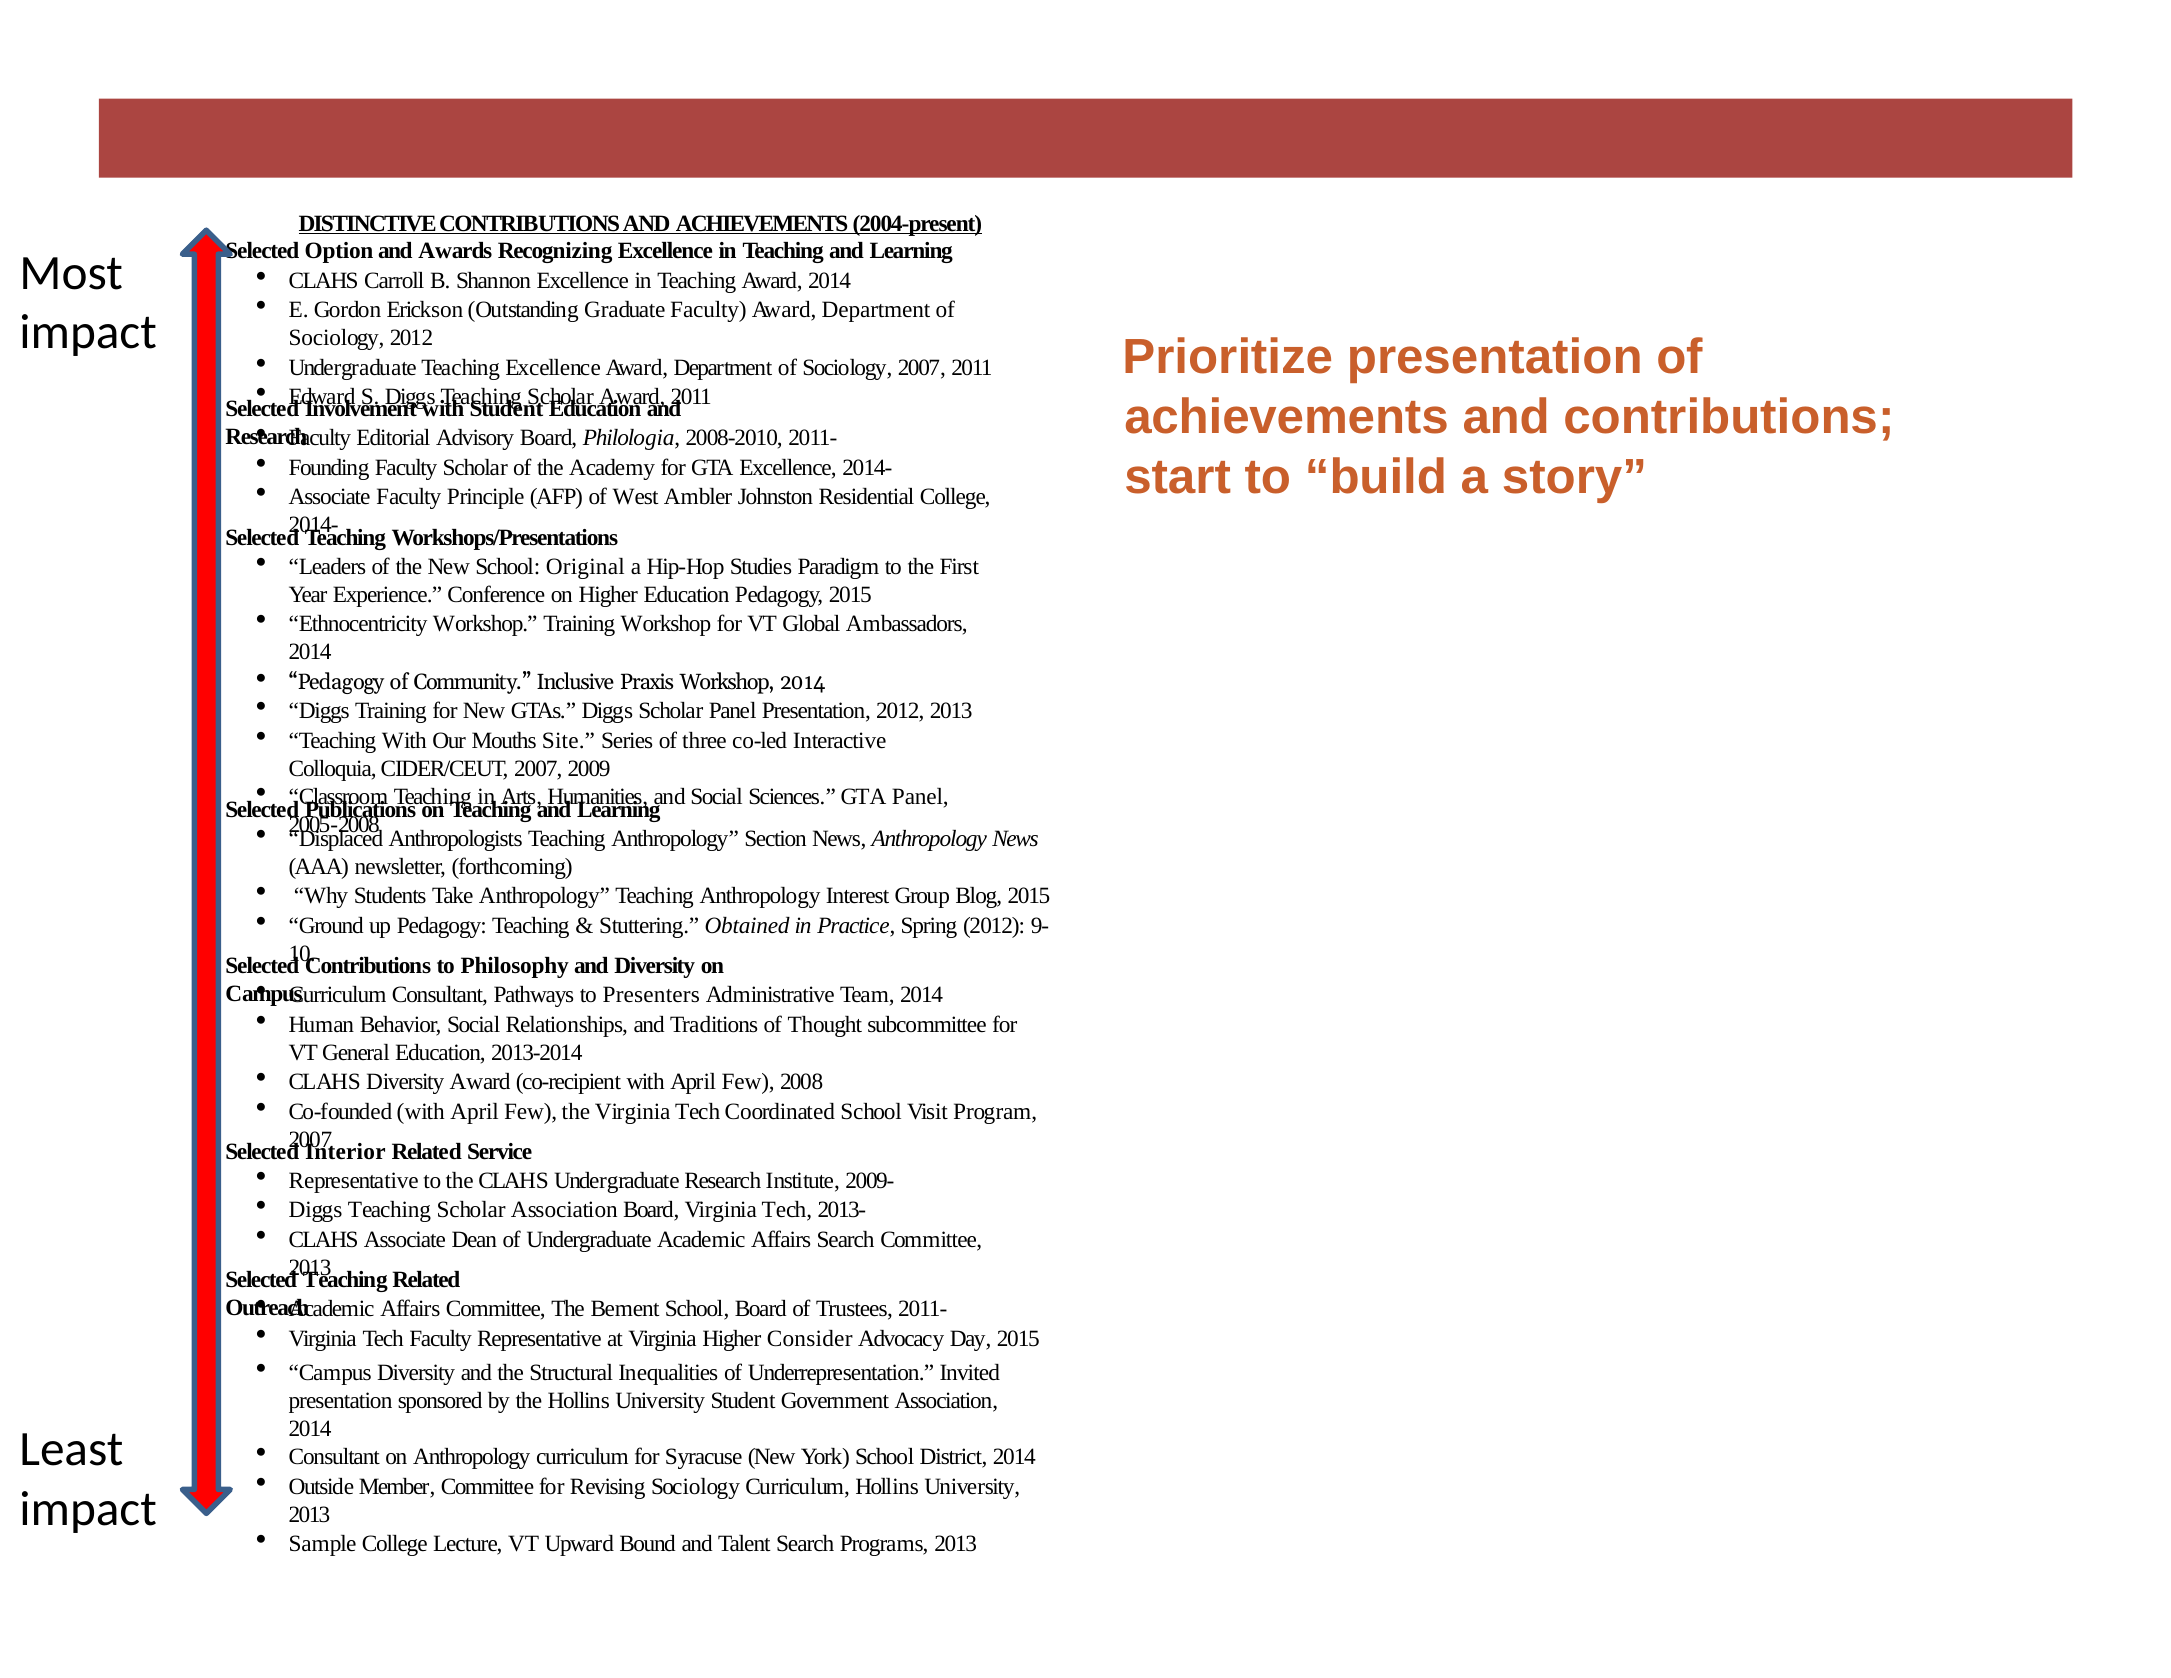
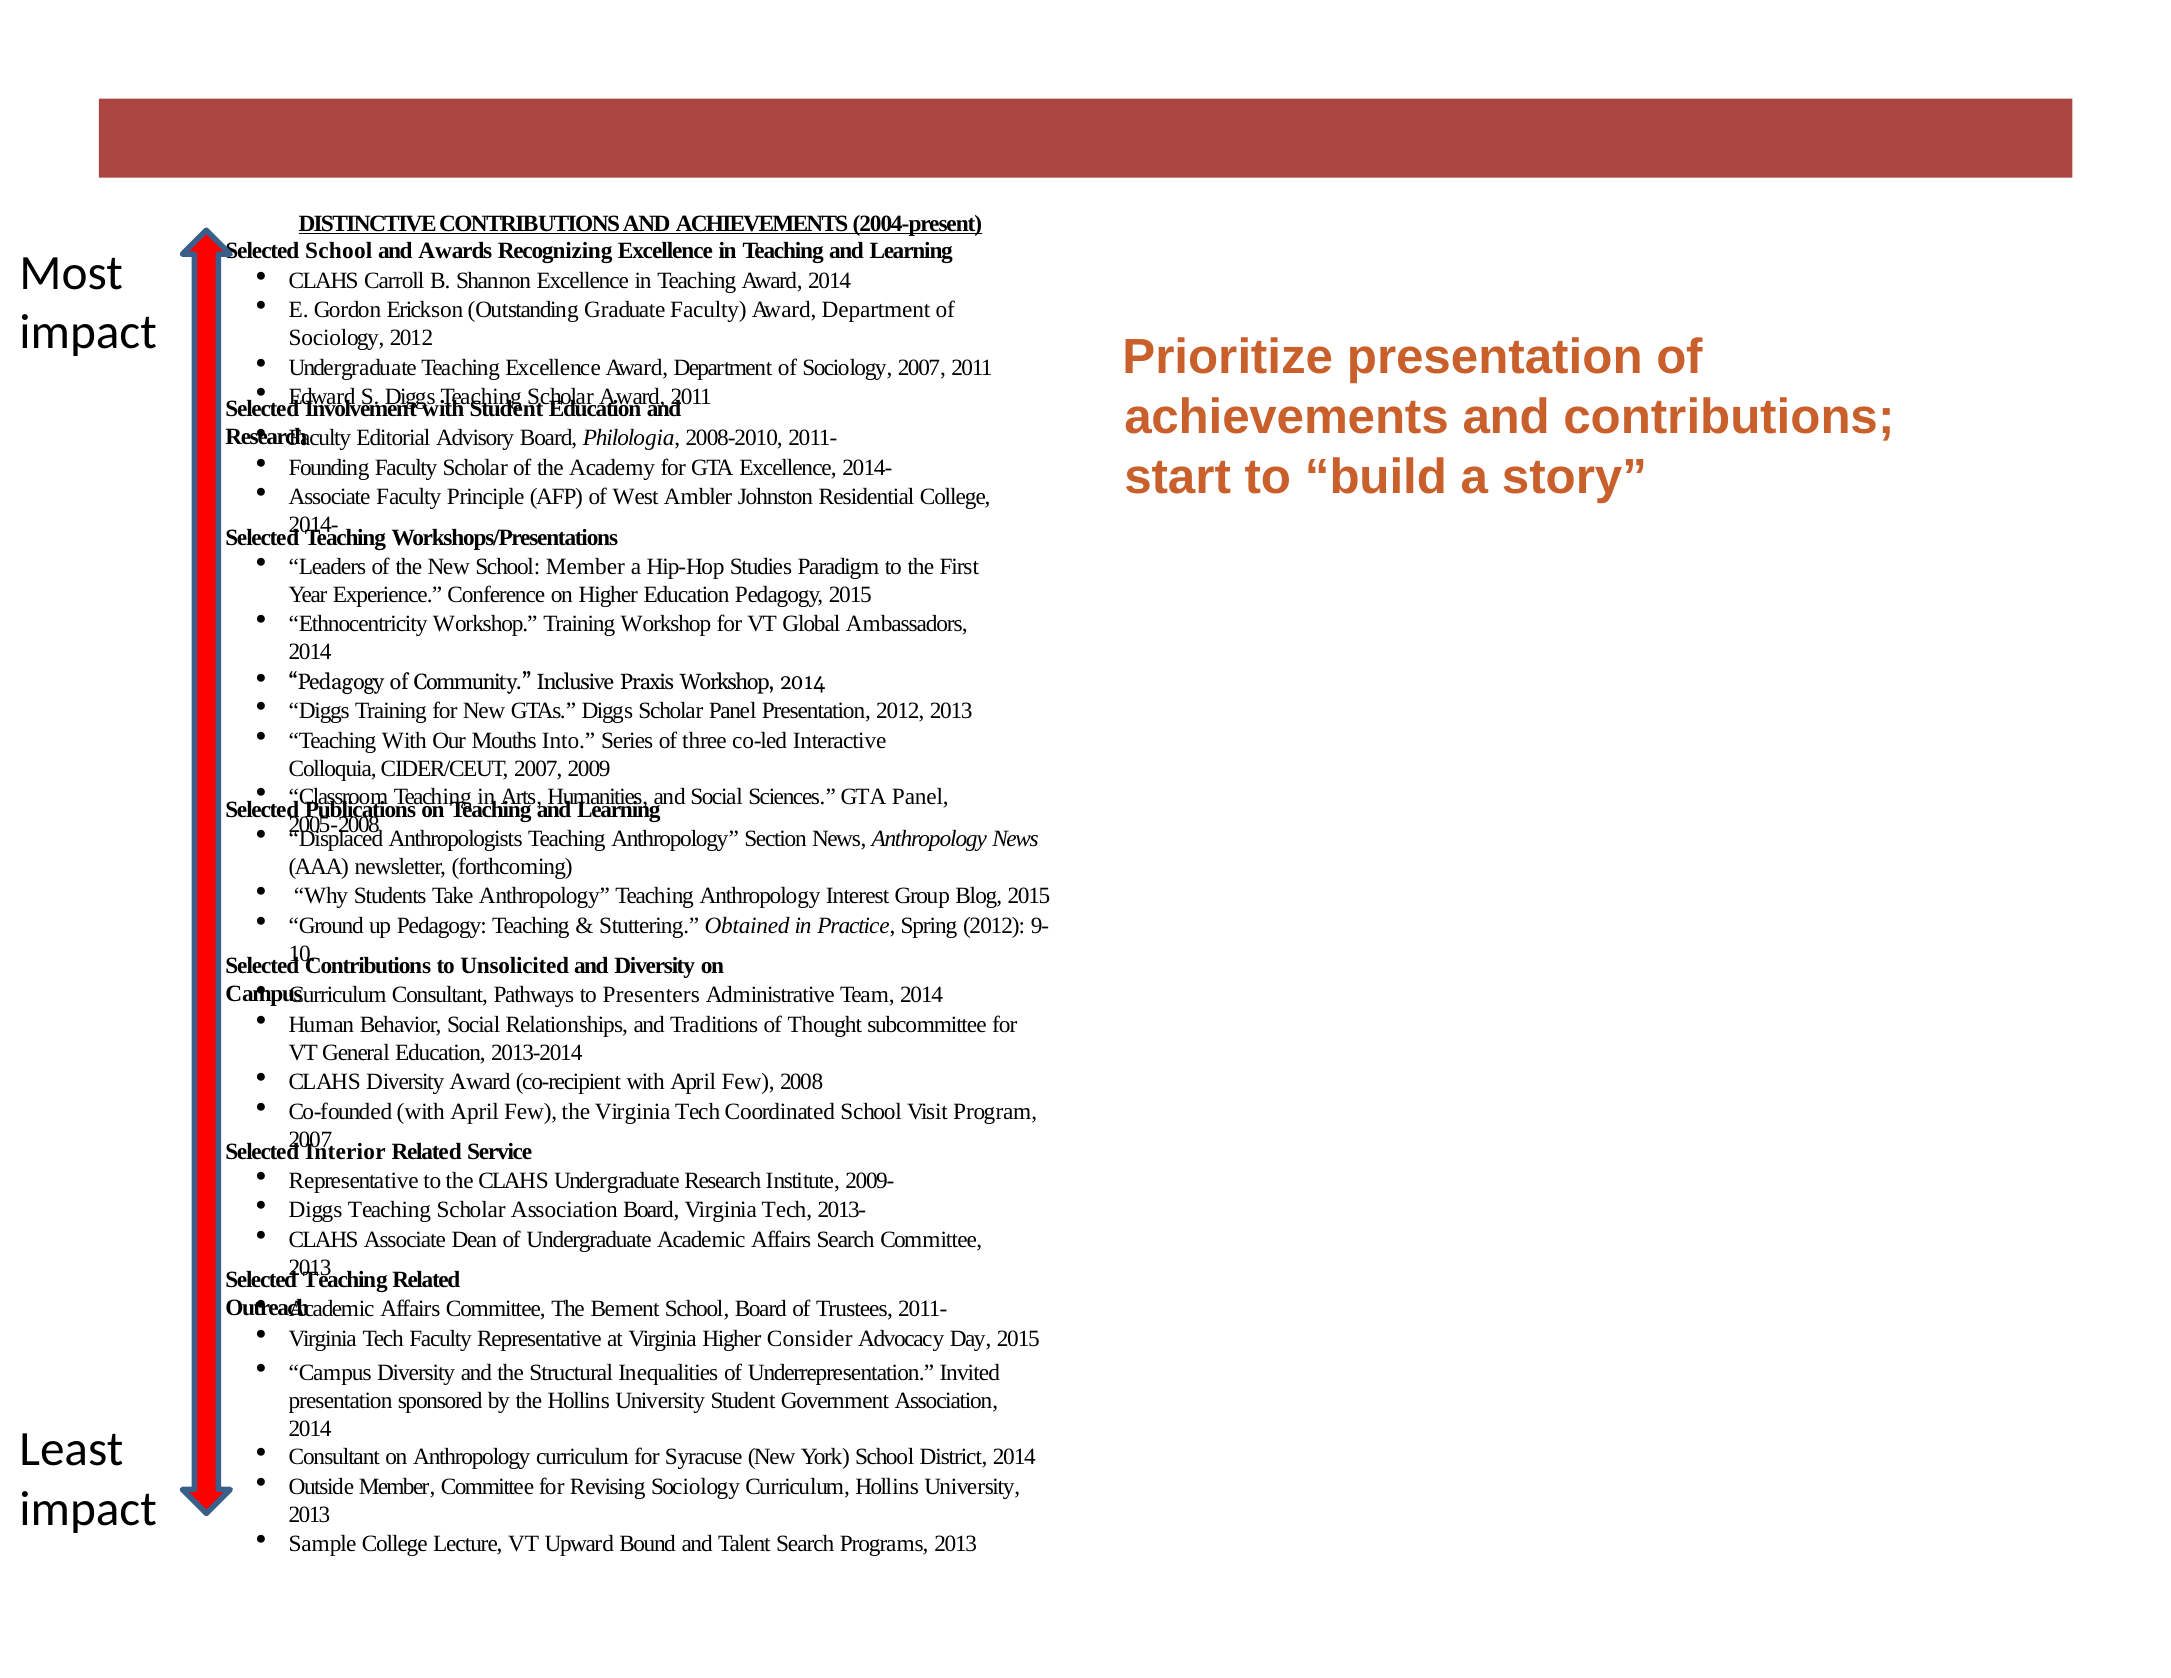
Selected Option: Option -> School (339, 251)
School Original: Original -> Member (585, 566)
Site: Site -> Into (569, 741)
Philosophy: Philosophy -> Unsolicited (515, 966)
